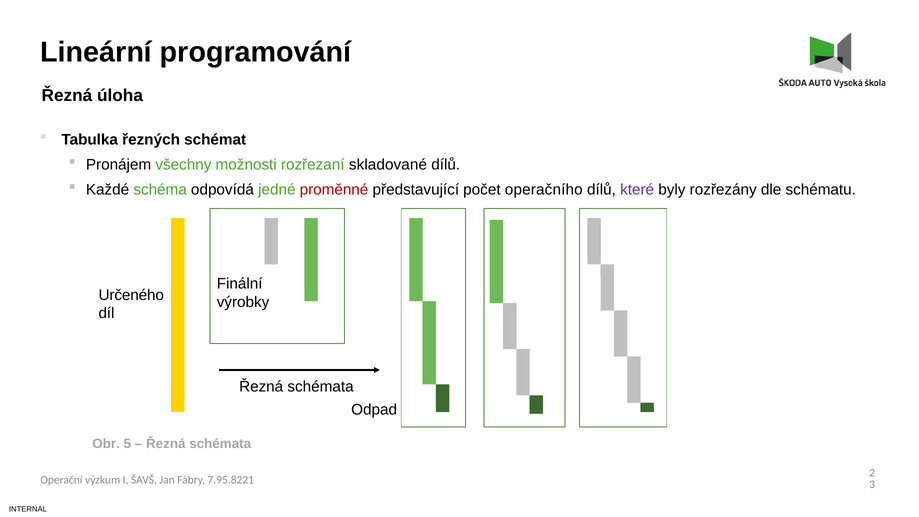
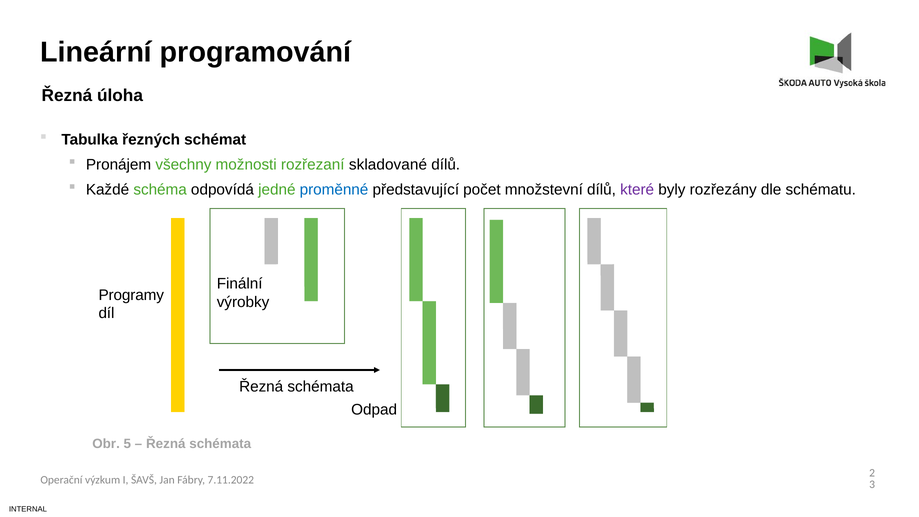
proměnné colour: red -> blue (334, 190)
operačního: operačního -> množstevní (544, 190)
Určeného: Určeného -> Programy (131, 295)
7.95.8221: 7.95.8221 -> 7.11.2022 (231, 480)
